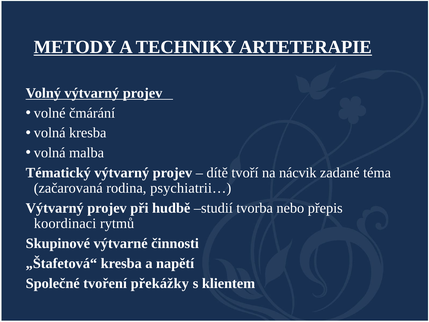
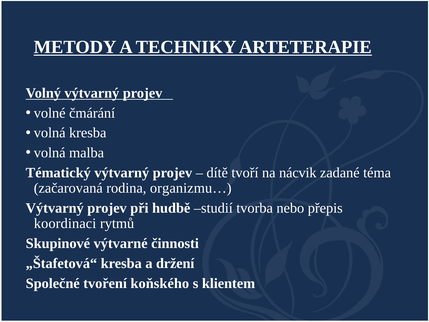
psychiatrii…: psychiatrii… -> organizmu… (191, 188)
napětí: napětí -> držení (175, 263)
překážky: překážky -> koňského (160, 283)
